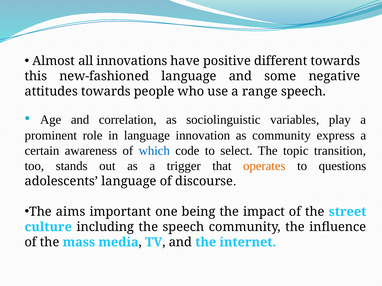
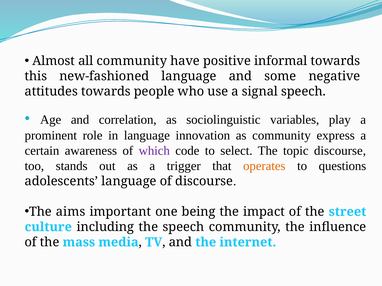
all innovations: innovations -> community (132, 61)
different: different -> informal (281, 61)
range: range -> signal (260, 92)
which colour: blue -> purple (154, 151)
topic transition: transition -> discourse (340, 151)
